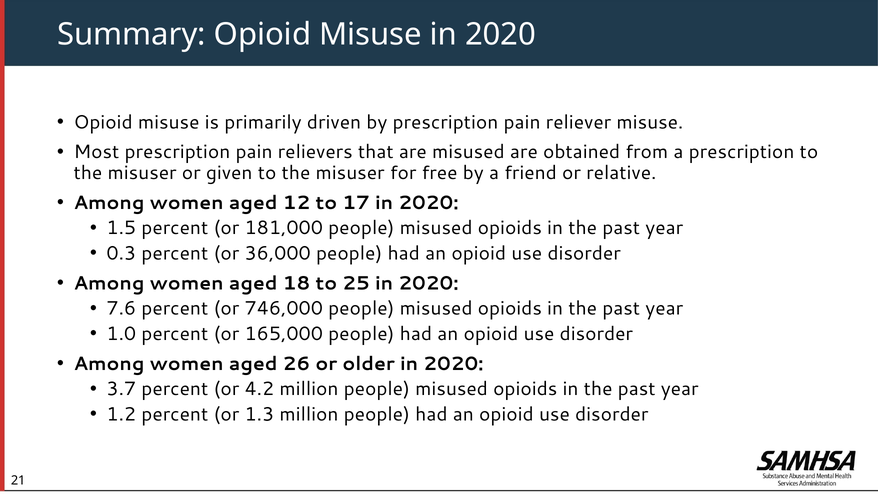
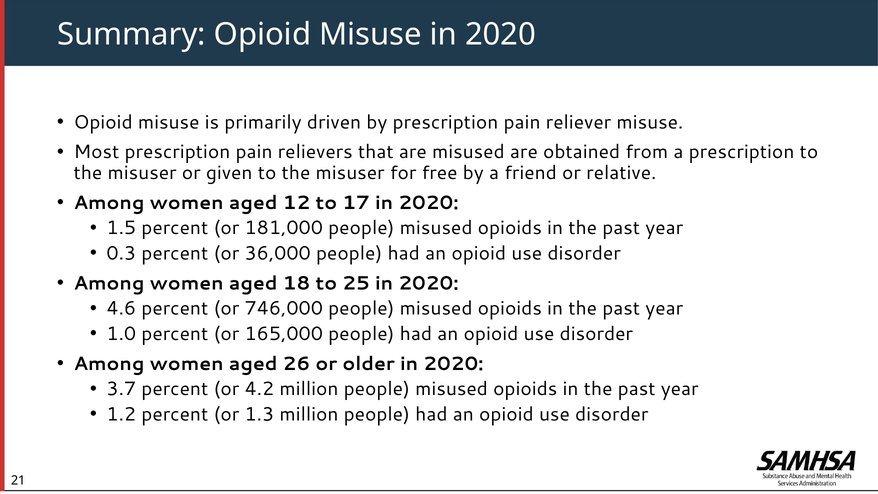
7.6: 7.6 -> 4.6 (121, 308)
